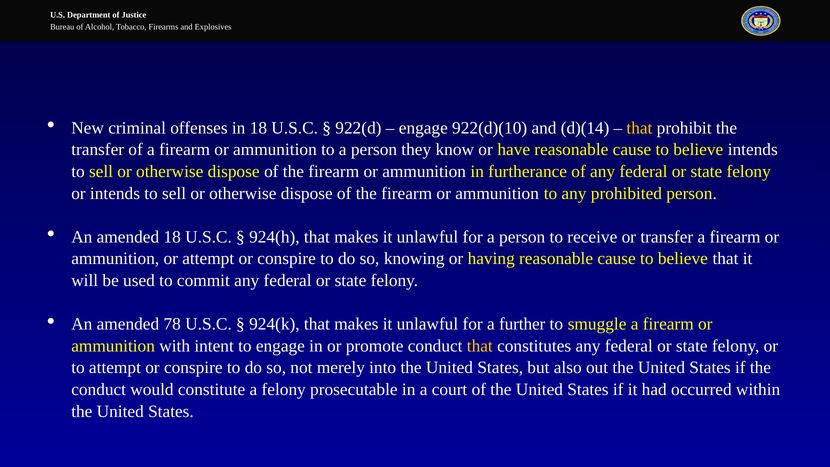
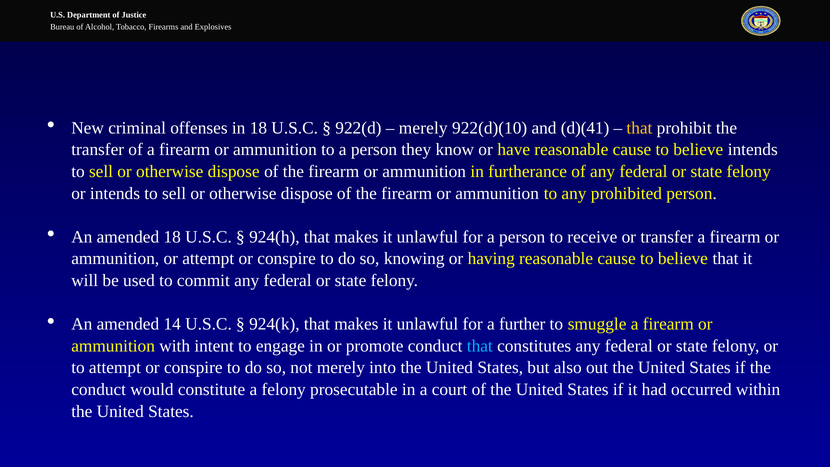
engage: engage -> merely (423, 128)
d)(14: d)(14 -> d)(41 (585, 128)
78: 78 -> 14 (172, 324)
that colour: yellow -> light blue (480, 346)
